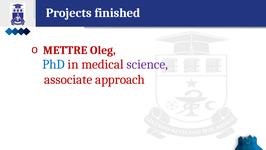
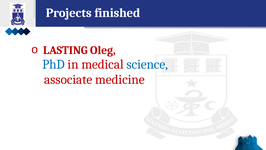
METTRE: METTRE -> LASTING (65, 50)
science colour: purple -> blue (147, 64)
approach: approach -> medicine (120, 79)
